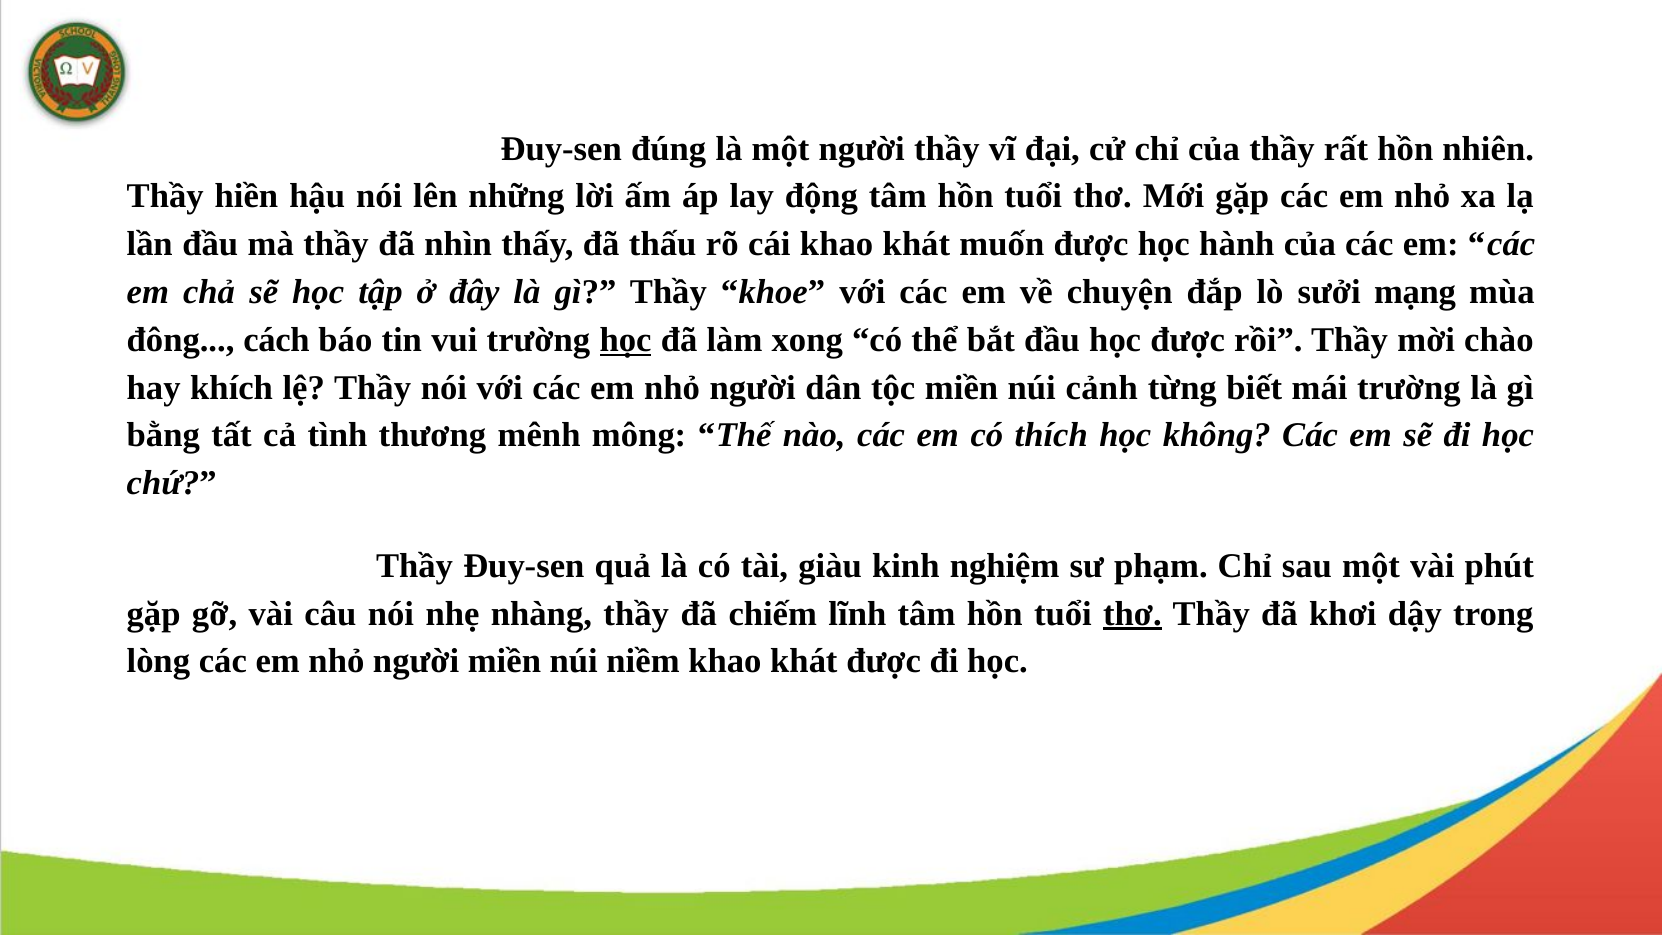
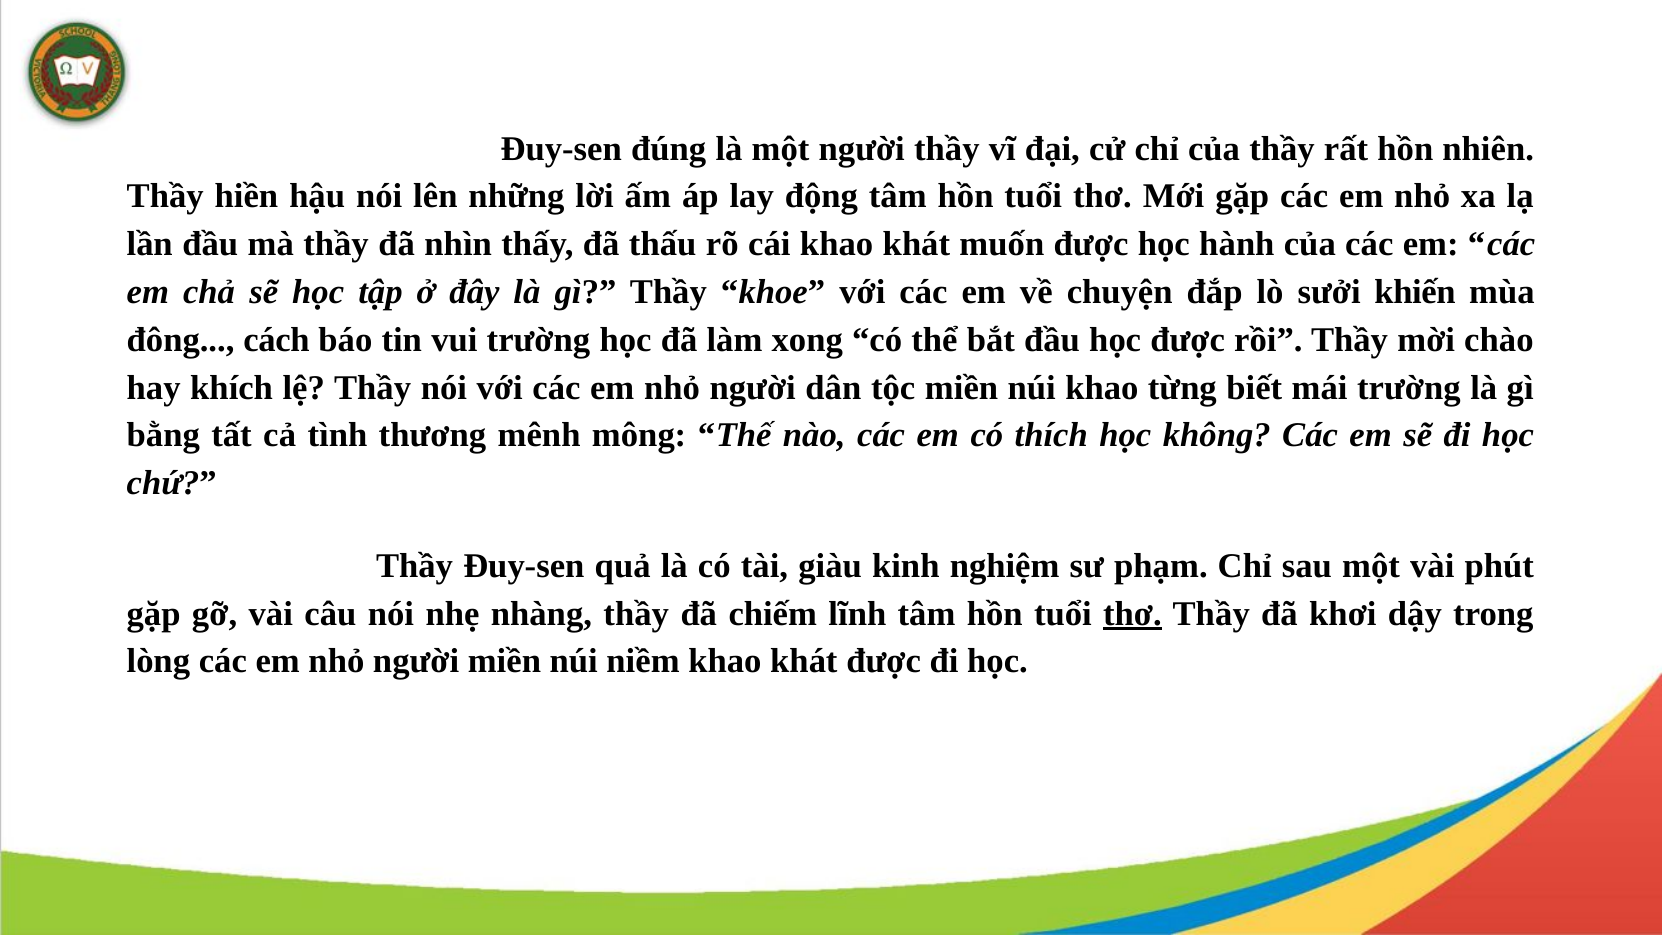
mạng: mạng -> khiến (1415, 292)
học underline: present -> none (626, 340)
núi cảnh: cảnh -> khao (1102, 388)
